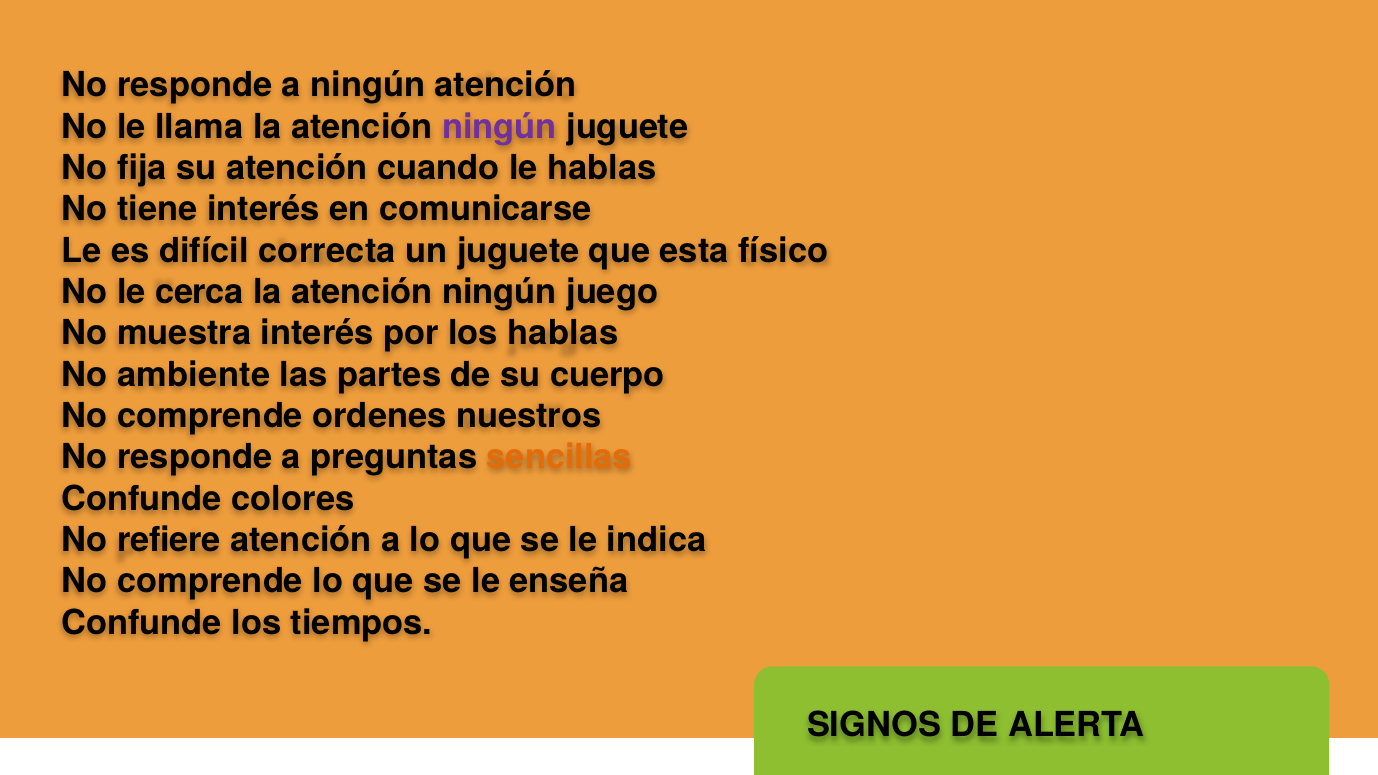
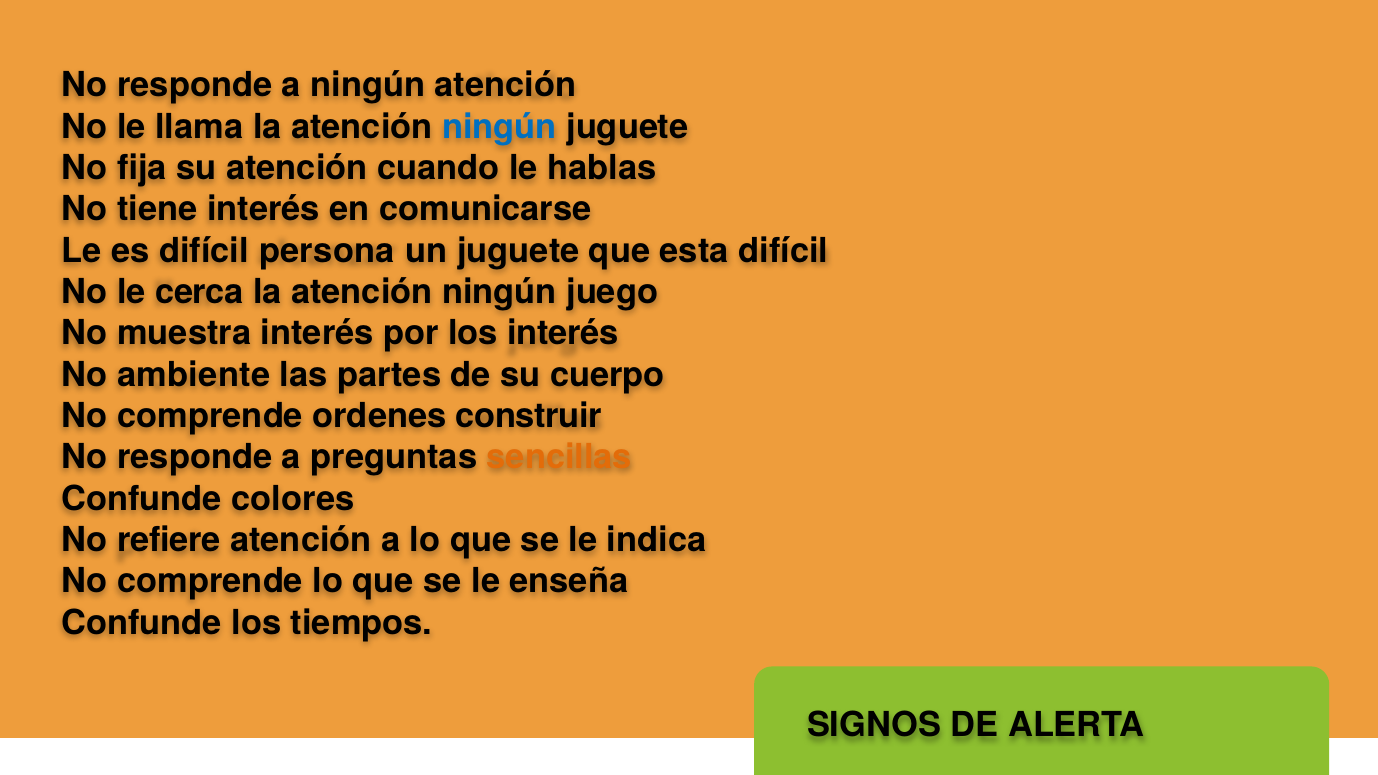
ningún colour: purple -> blue (500, 127)
correcta: correcta -> persona (327, 251)
esta físico: físico -> difícil (783, 251)
los hablas: hablas -> interés (563, 333)
nuestros: nuestros -> construir (529, 416)
